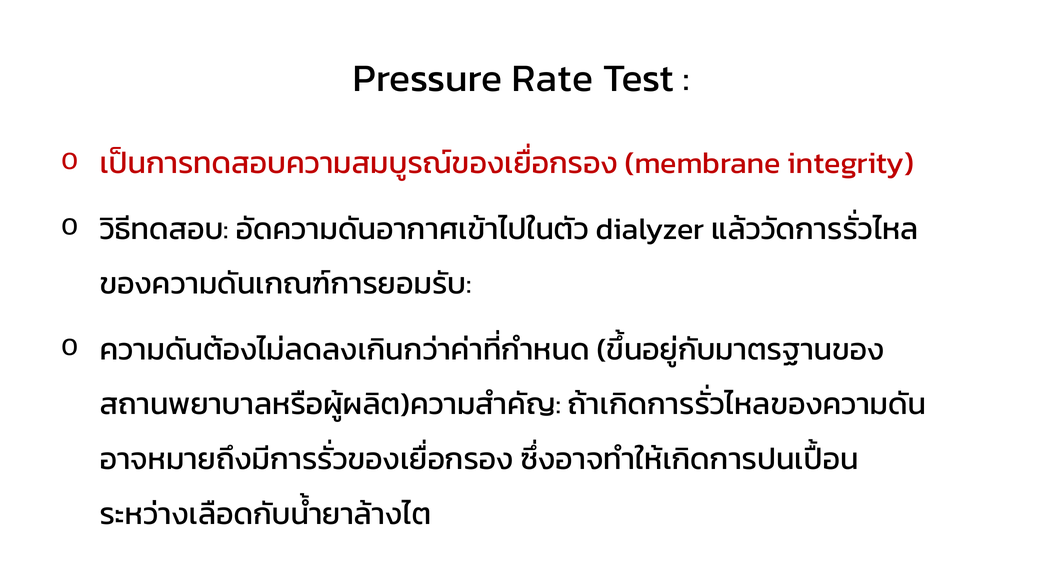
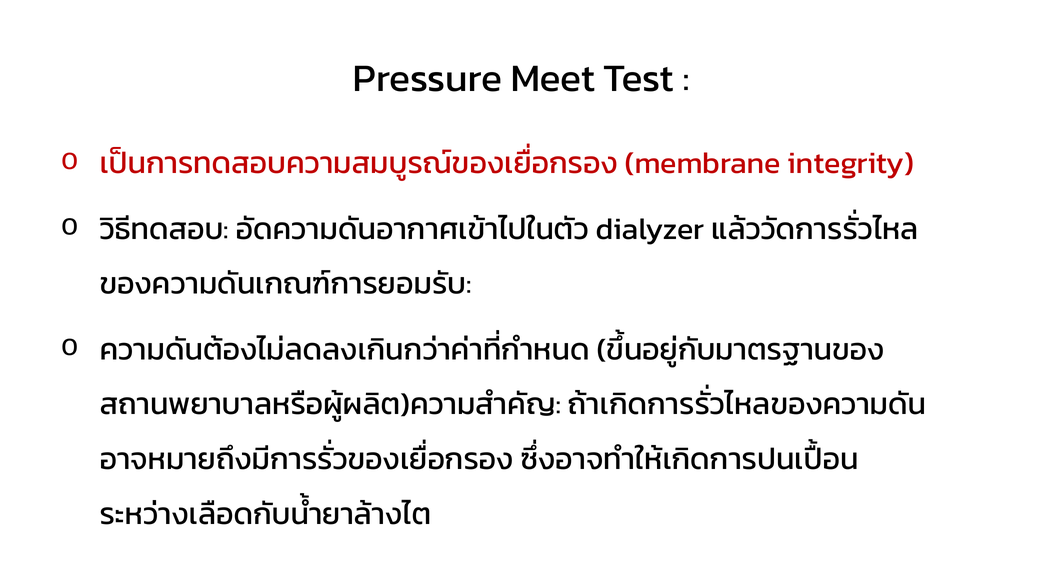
Rate: Rate -> Meet (553, 78)
